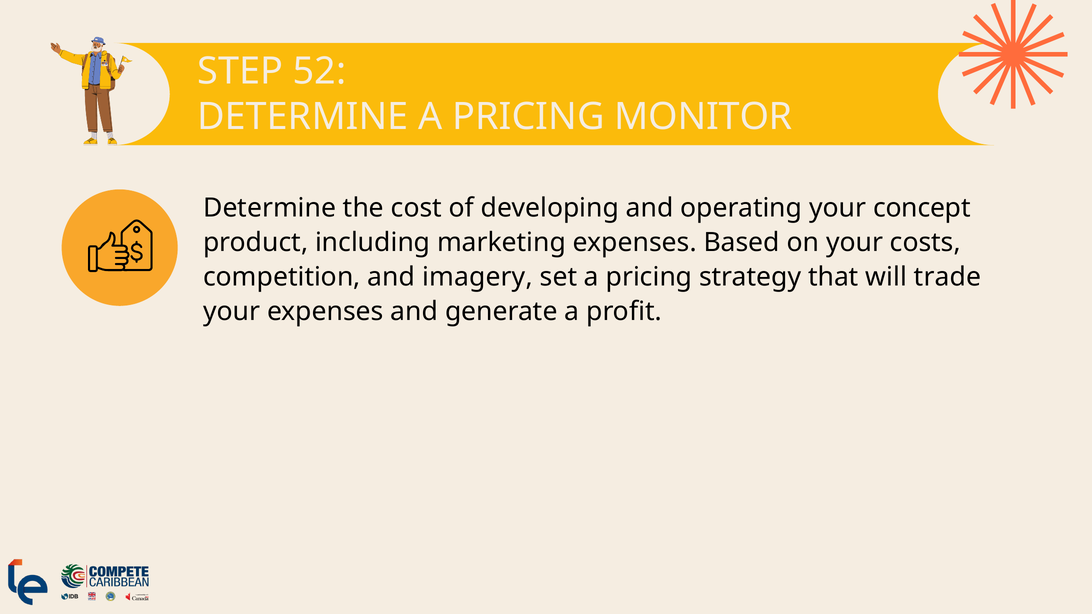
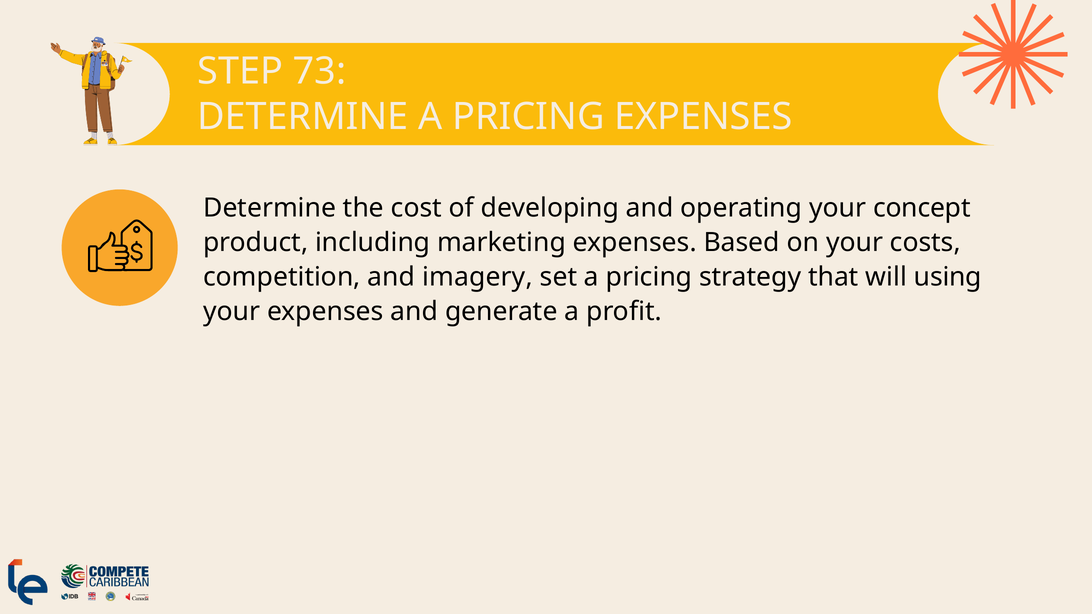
52: 52 -> 73 (320, 71)
PRICING MONITOR: MONITOR -> EXPENSES (703, 117)
trade: trade -> using (948, 277)
